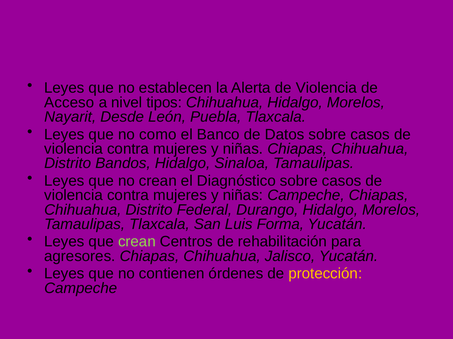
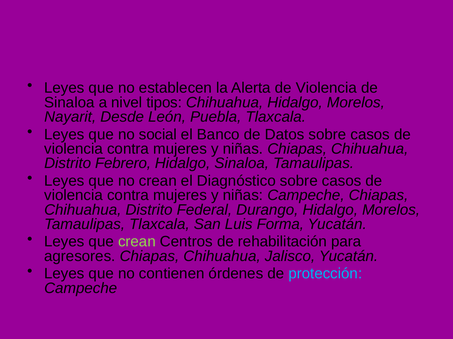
Acceso: Acceso -> Sinaloa (69, 103)
como: como -> social (158, 135)
Bandos: Bandos -> Febrero (123, 164)
protección colour: yellow -> light blue (325, 274)
